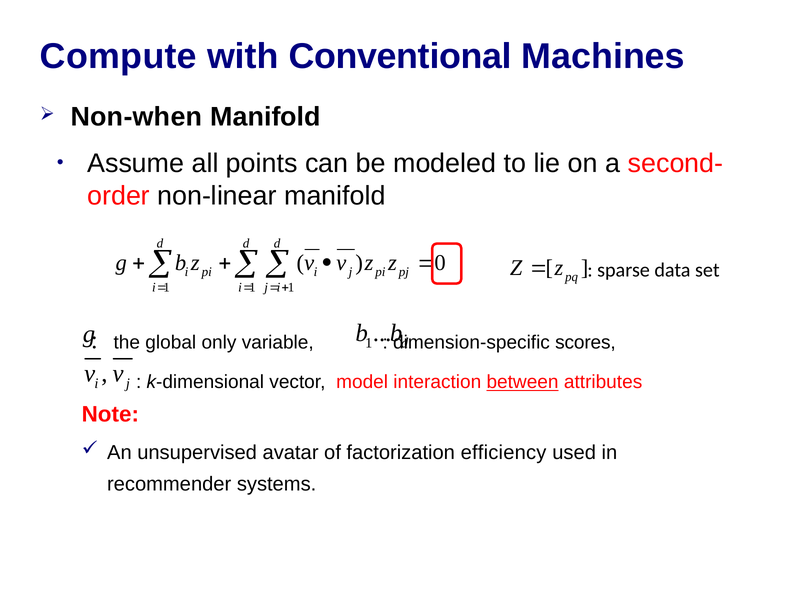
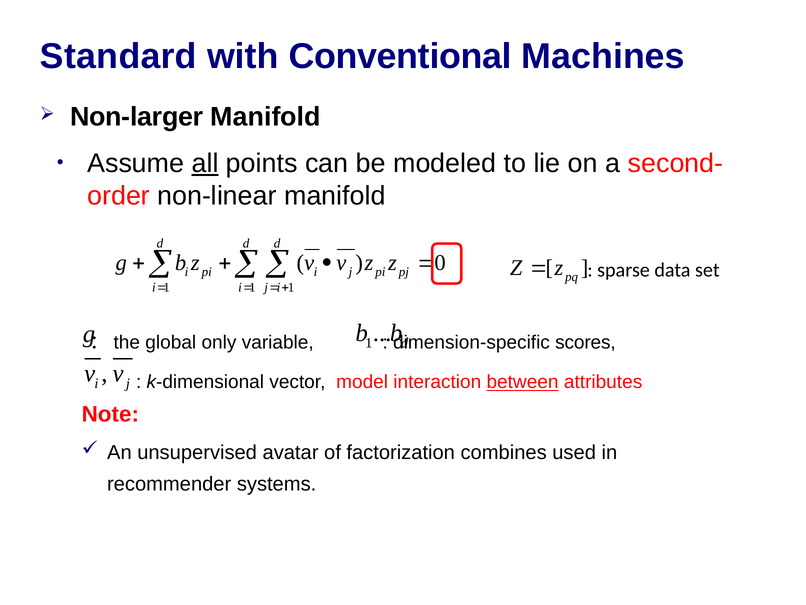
Compute: Compute -> Standard (118, 56)
Non-when: Non-when -> Non-larger (137, 117)
all underline: none -> present (205, 163)
efficiency: efficiency -> combines (504, 452)
